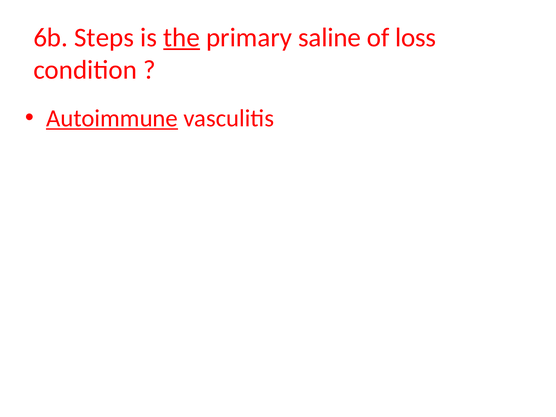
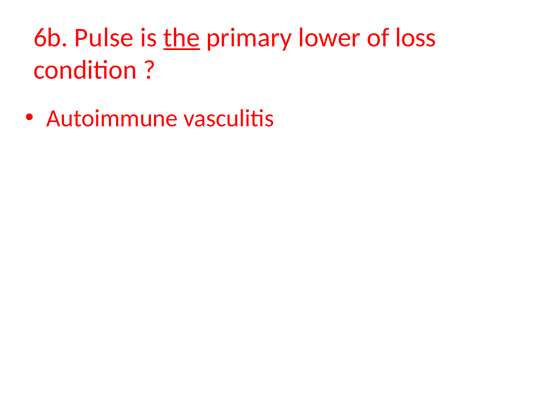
Steps: Steps -> Pulse (104, 38)
saline: saline -> lower (329, 38)
Autoimmune underline: present -> none (112, 118)
